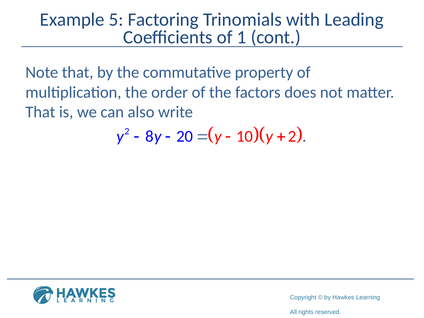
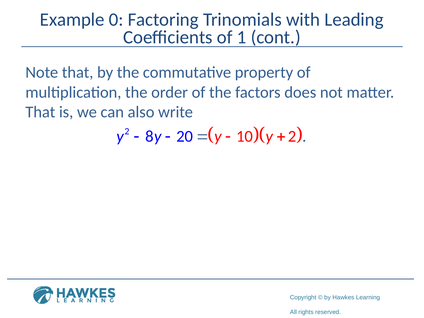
5: 5 -> 0 (116, 20)
